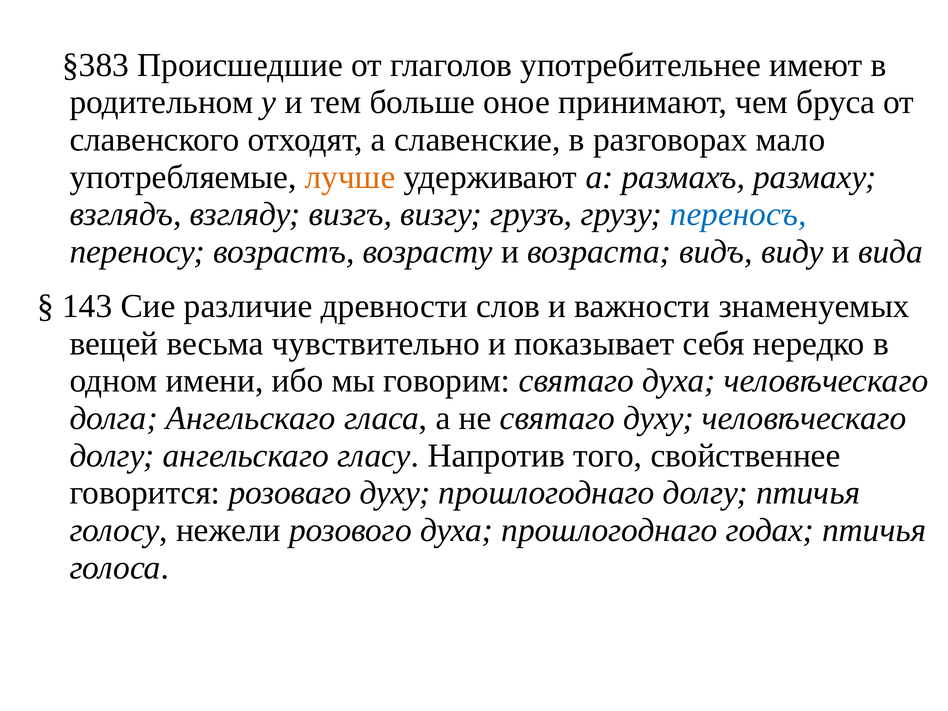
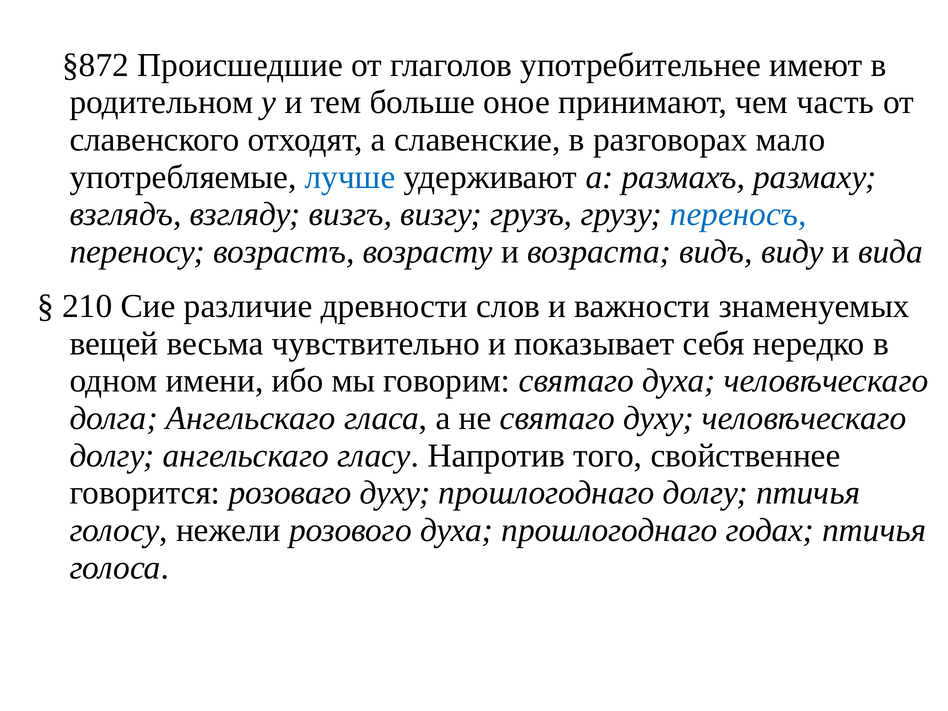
§383: §383 -> §872 (96, 65)
бруса: бруса -> часть (835, 102)
лучше colour: orange -> blue (350, 177)
143: 143 -> 210 (87, 306)
